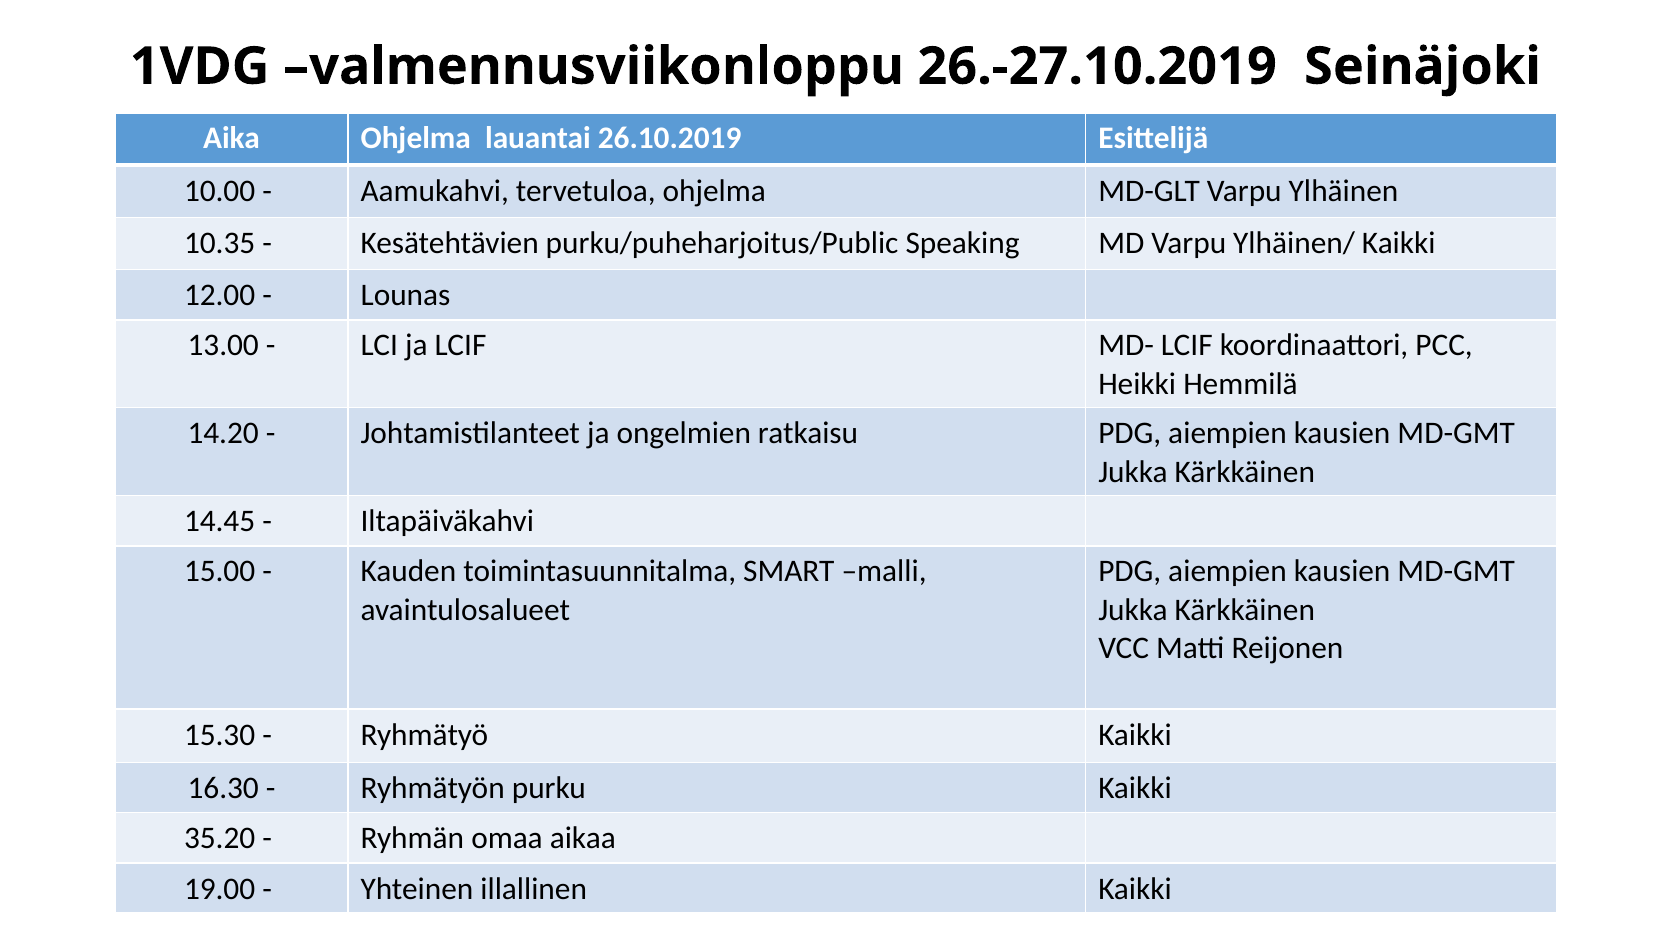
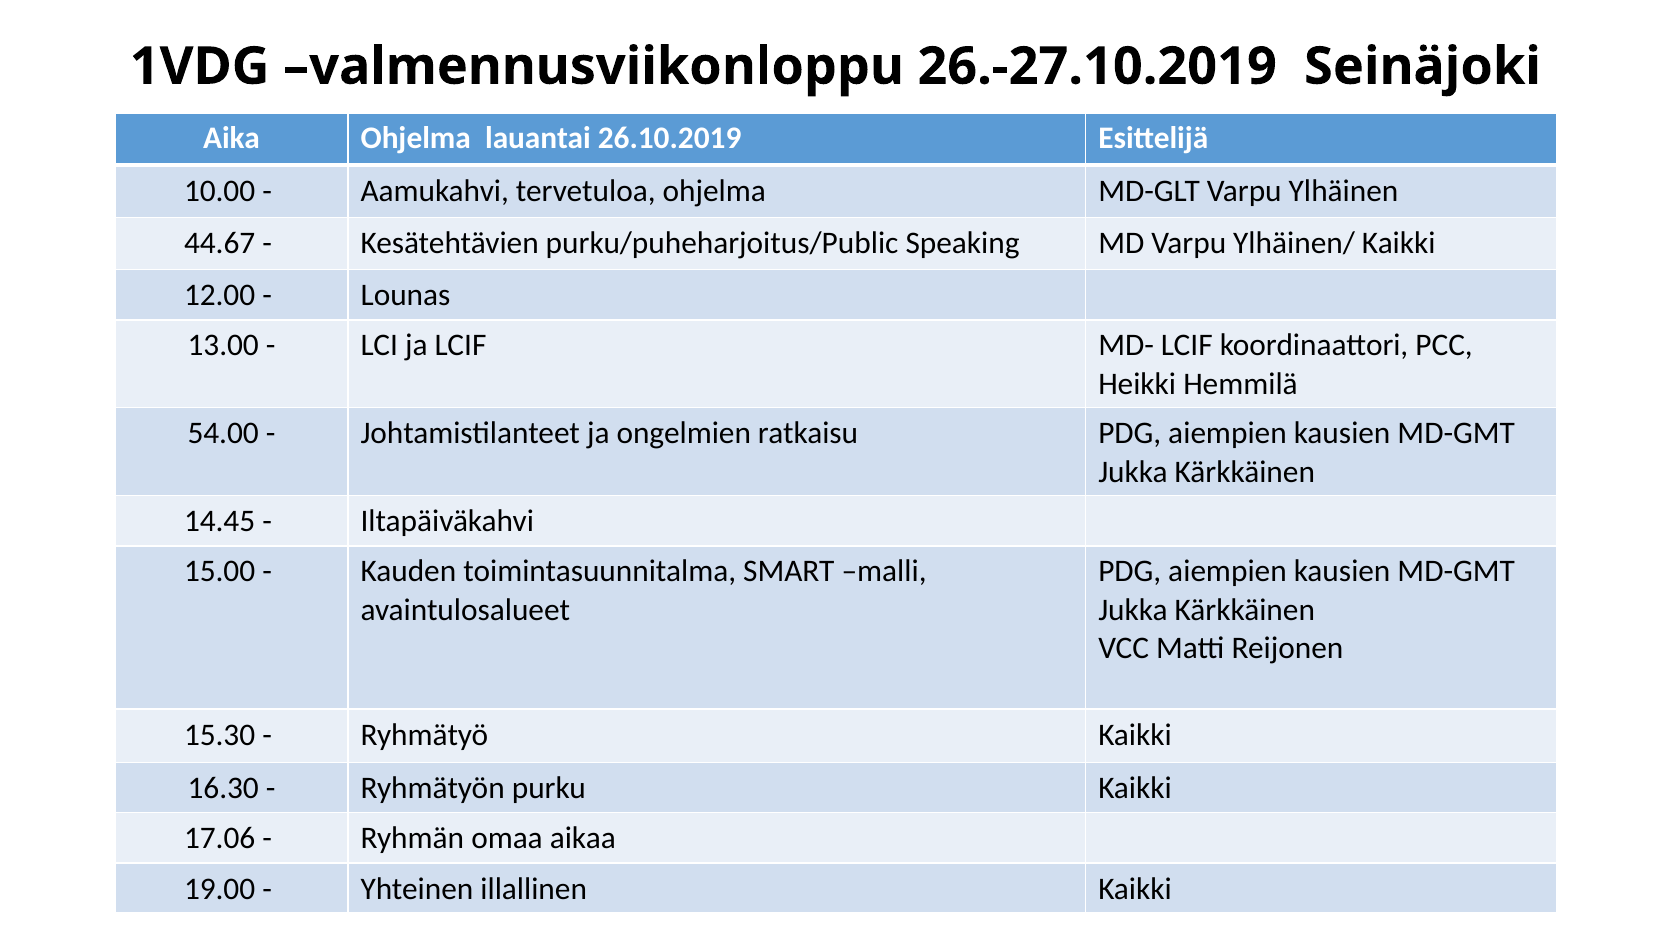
10.35: 10.35 -> 44.67 (220, 243)
14.20: 14.20 -> 54.00 (223, 433)
35.20: 35.20 -> 17.06 (220, 838)
